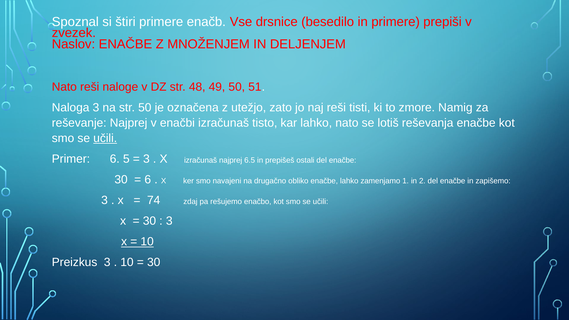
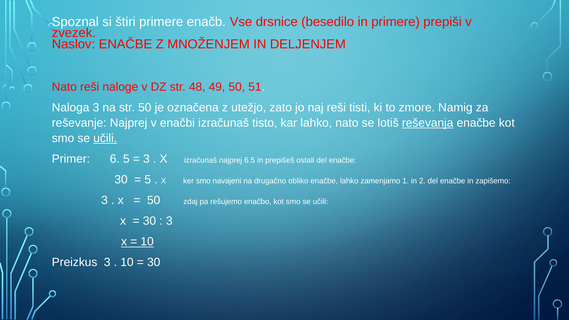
reševanja underline: none -> present (428, 123)
6: 6 -> 5 (148, 180)
74: 74 -> 50 (154, 200)
